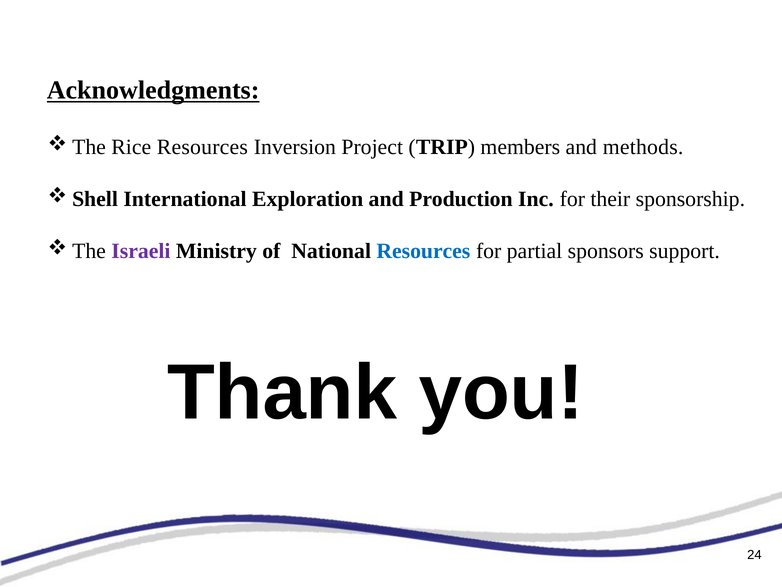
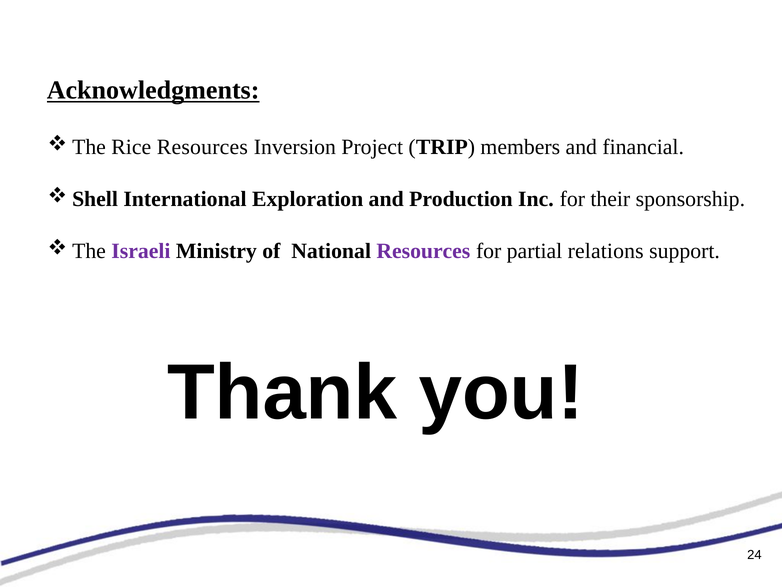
methods: methods -> financial (643, 147)
Resources colour: blue -> purple (423, 251)
sponsors: sponsors -> relations (606, 251)
